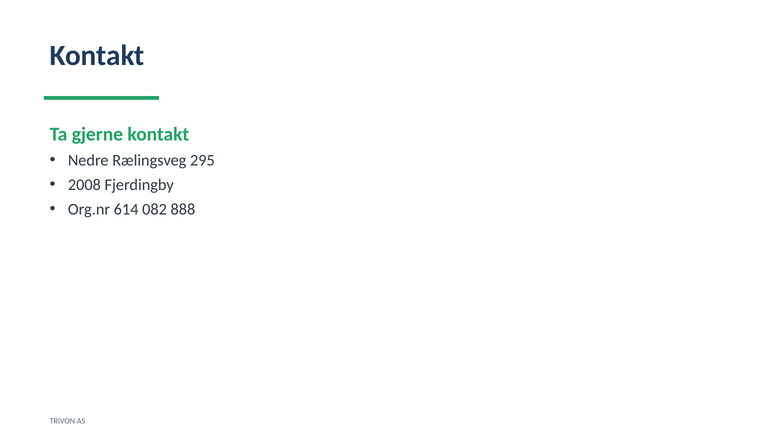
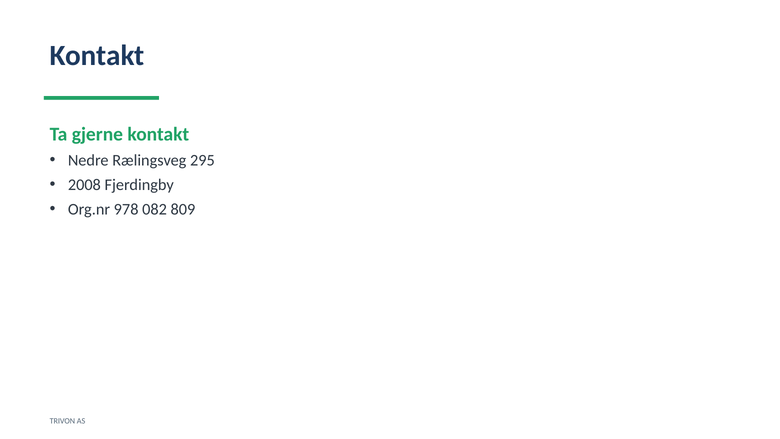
614: 614 -> 978 (126, 209)
888: 888 -> 809 (183, 209)
